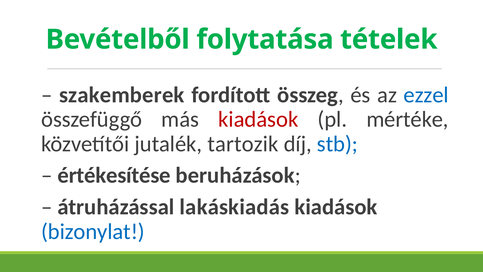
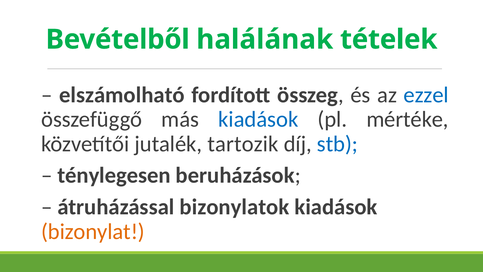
folytatása: folytatása -> halálának (265, 39)
szakemberek: szakemberek -> elszámolható (122, 95)
kiadások colour: red -> blue (258, 119)
értékesítése: értékesítése -> ténylegesen (114, 175)
lakáskiadás: lakáskiadás -> bizonylatok (234, 207)
bizonylat colour: blue -> orange (93, 231)
